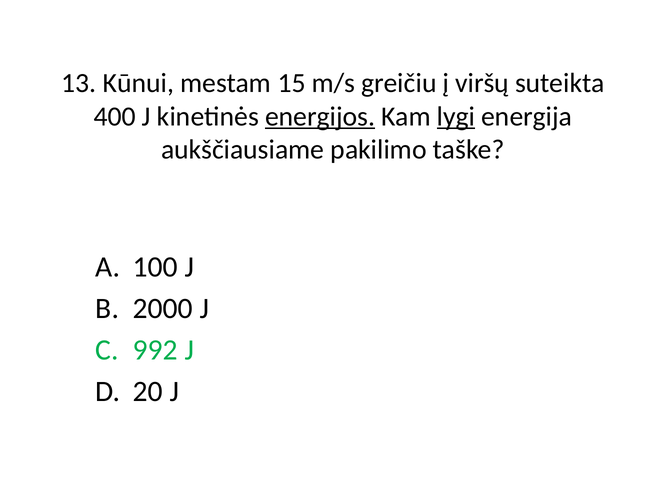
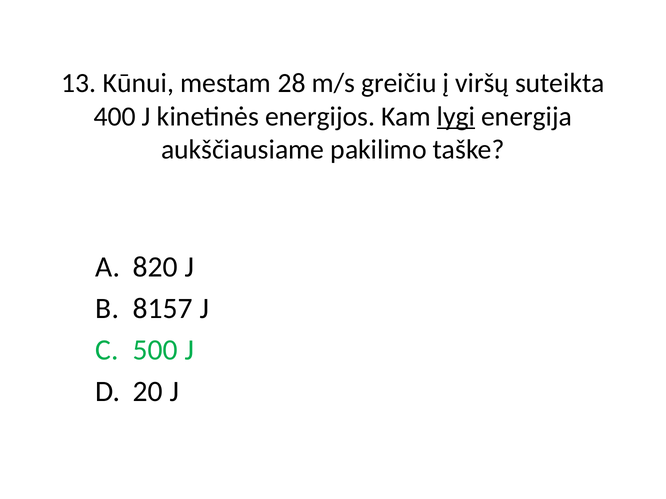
15: 15 -> 28 (292, 83)
energijos underline: present -> none (320, 116)
100: 100 -> 820 (155, 267)
2000: 2000 -> 8157 (163, 309)
992: 992 -> 500 (155, 350)
